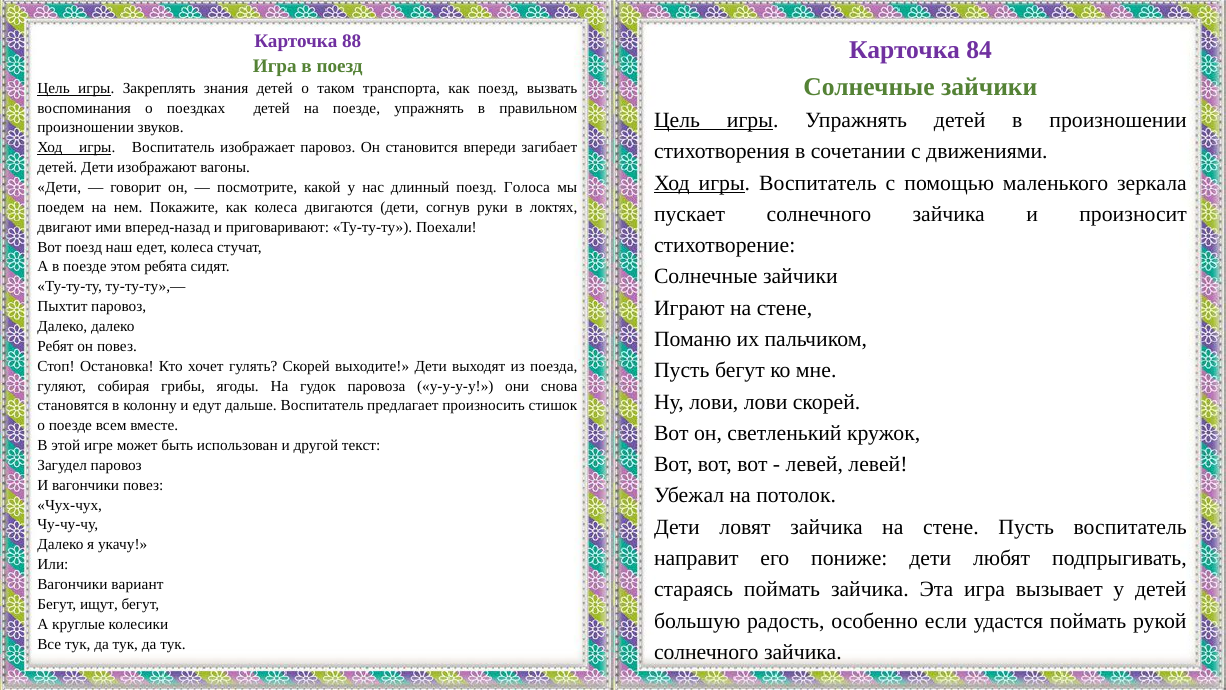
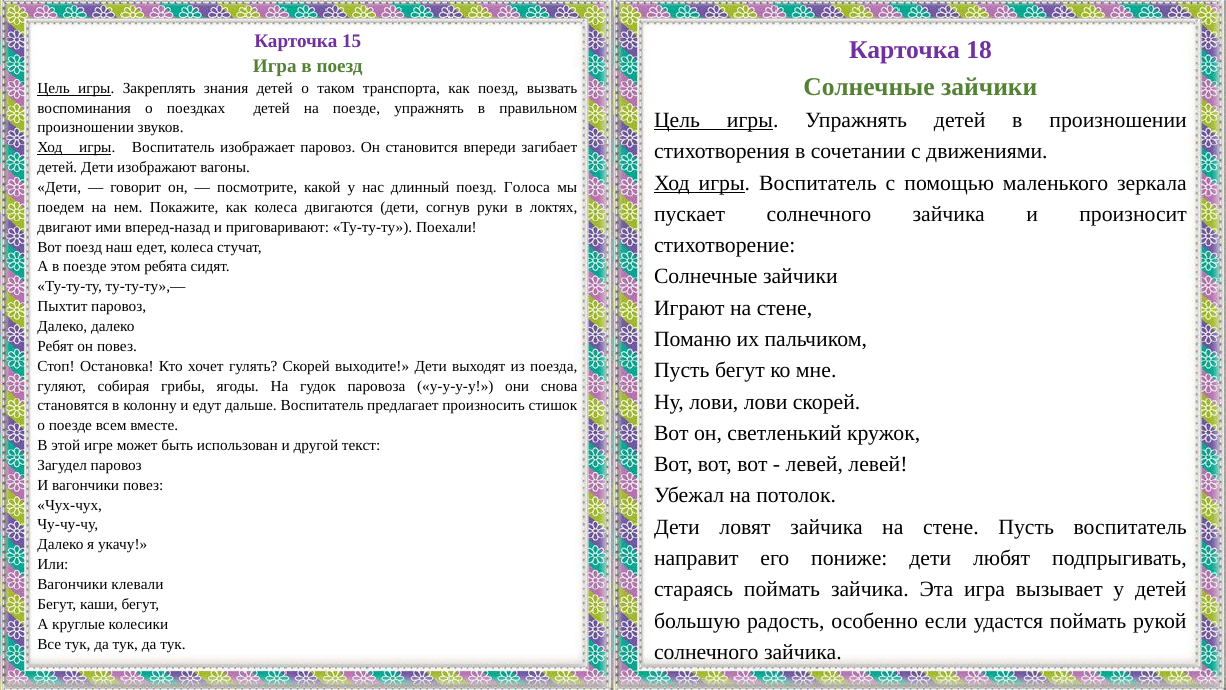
88: 88 -> 15 (352, 42)
84: 84 -> 18 (979, 50)
вариант: вариант -> клевали (138, 584)
ищут: ищут -> каши (99, 604)
